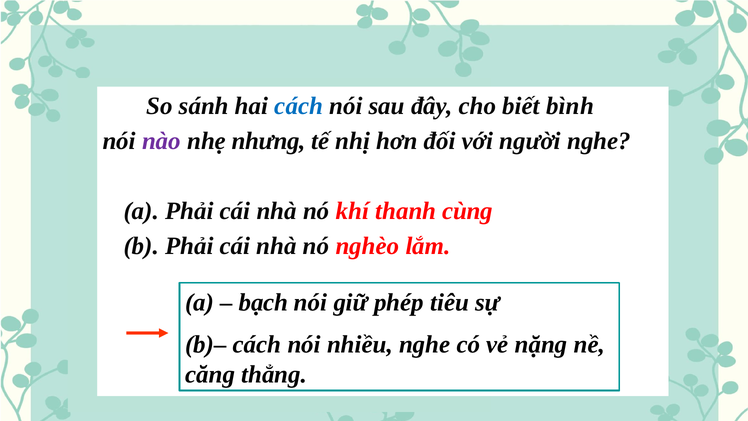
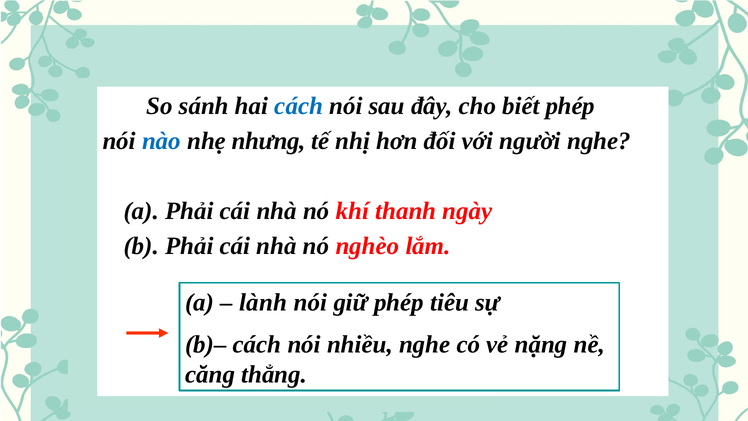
biết bình: bình -> phép (570, 106)
nào colour: purple -> blue (161, 141)
cùng: cùng -> ngày (467, 211)
bạch: bạch -> lành (263, 302)
